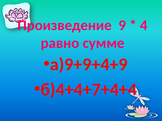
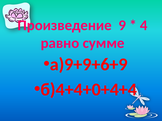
а)9+9+4+9: а)9+9+4+9 -> а)9+9+6+9 (89, 65)
б)4+4+7+4+4: б)4+4+7+4+4 -> б)4+4+0+4+4 (89, 90)
